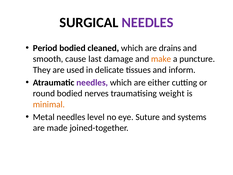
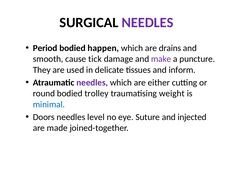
cleaned: cleaned -> happen (103, 48)
last: last -> tick (95, 59)
make colour: orange -> purple (161, 59)
nerves: nerves -> trolley (97, 93)
minimal colour: orange -> blue (49, 104)
Metal: Metal -> Doors (44, 117)
systems: systems -> injected (192, 117)
